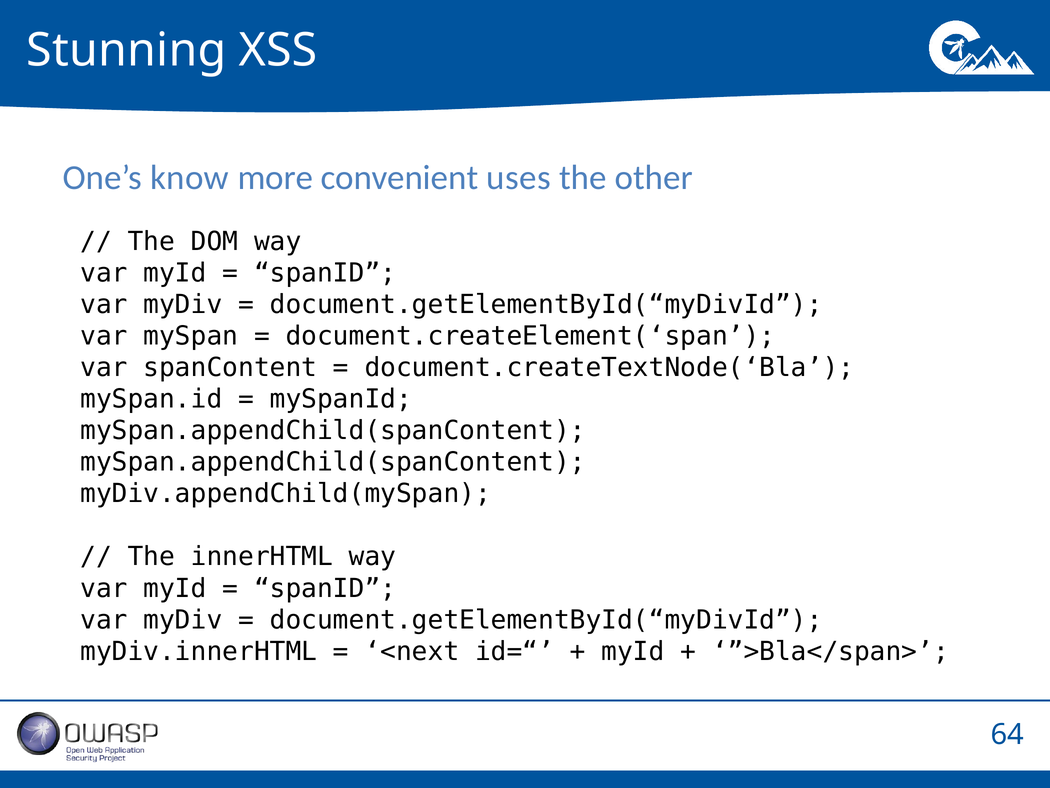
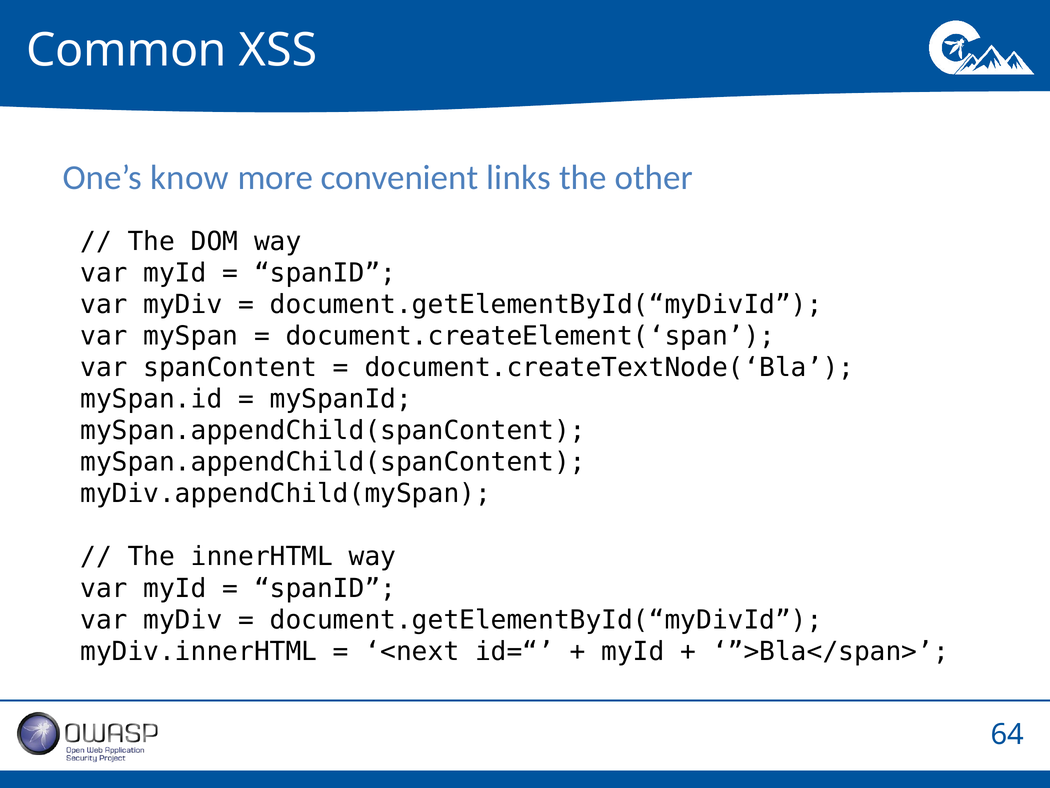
Stunning: Stunning -> Common (127, 50)
uses: uses -> links (519, 177)
